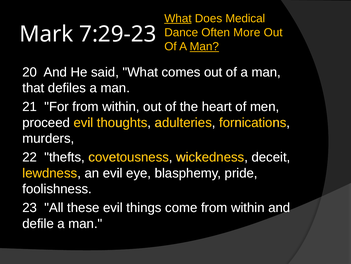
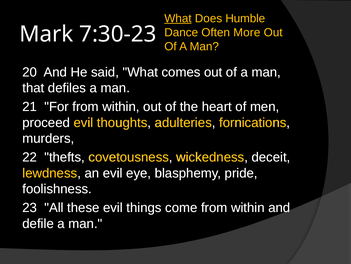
Medical: Medical -> Humble (245, 18)
7:29-23: 7:29-23 -> 7:30-23 (118, 34)
Man underline: present -> none (204, 46)
